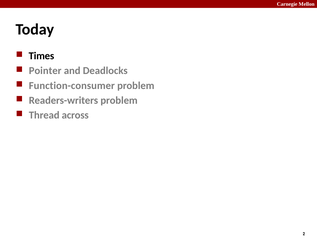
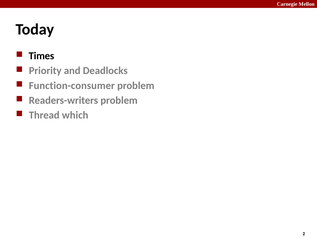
Pointer: Pointer -> Priority (45, 71)
across: across -> which (75, 115)
